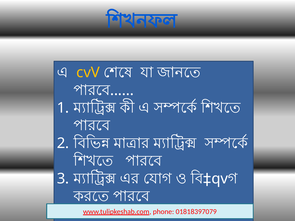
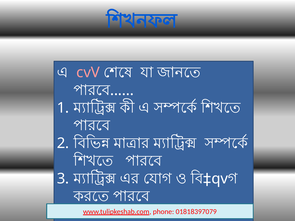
cvV colour: yellow -> pink (88, 73)
